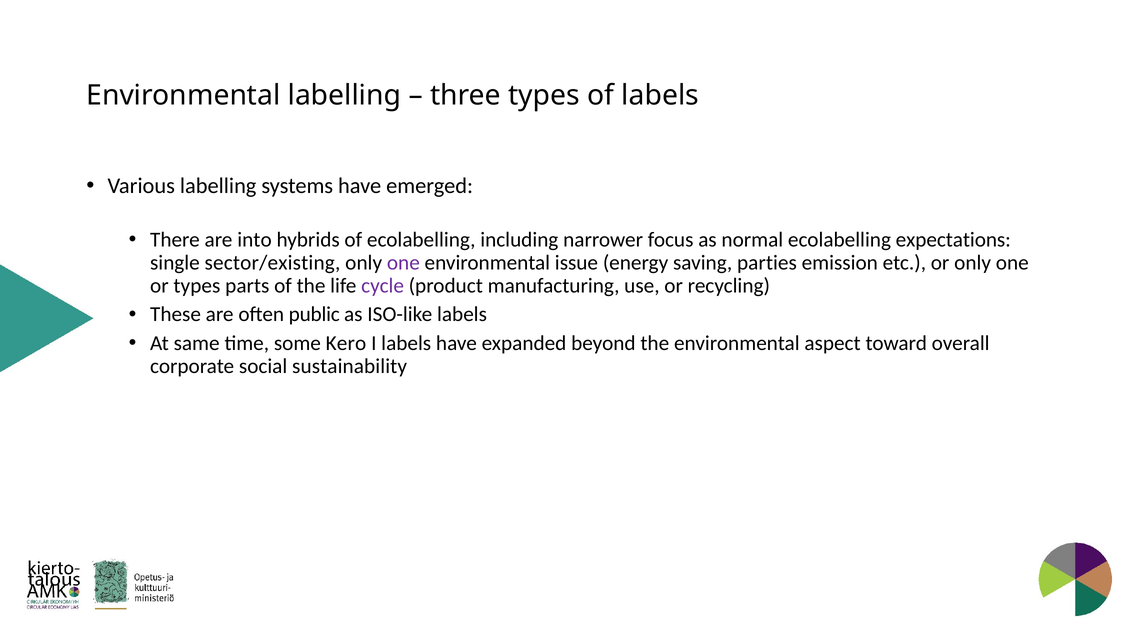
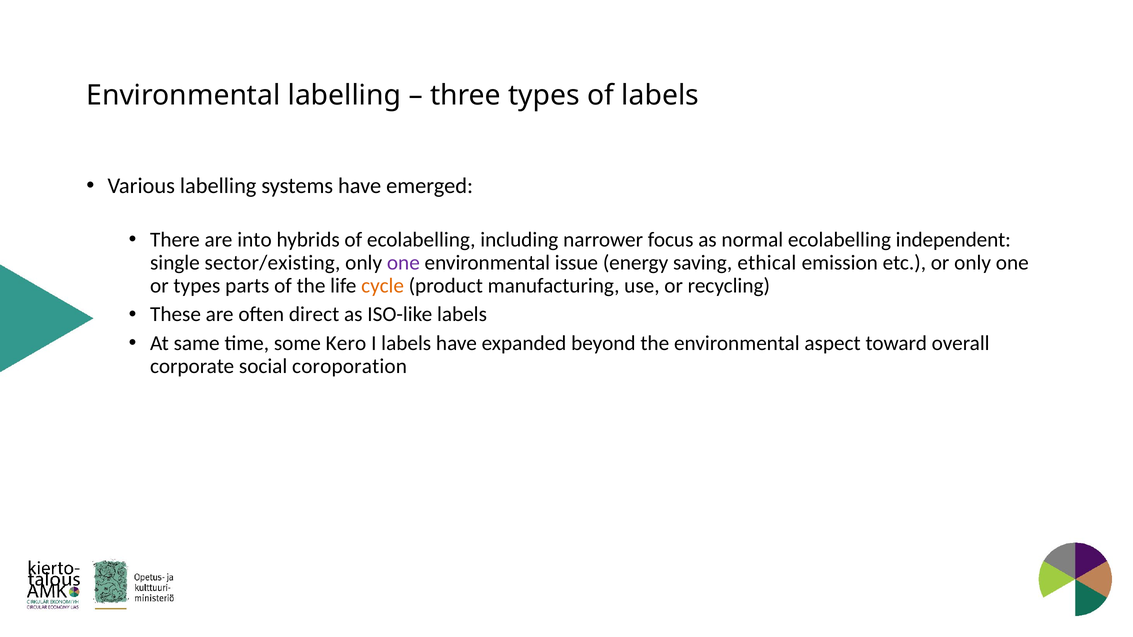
expectations: expectations -> independent (953, 240)
parties: parties -> ethical (767, 263)
cycle colour: purple -> orange (383, 286)
public: public -> direct (314, 315)
sustainability: sustainability -> coroporation (350, 366)
